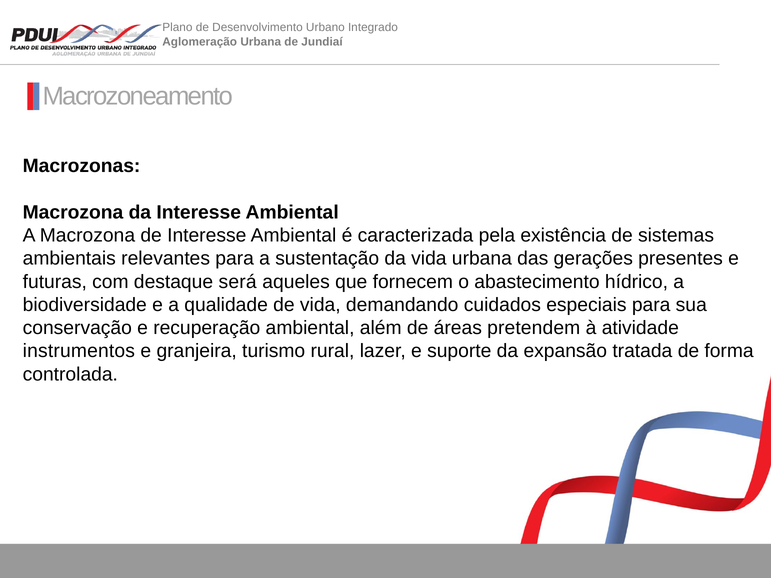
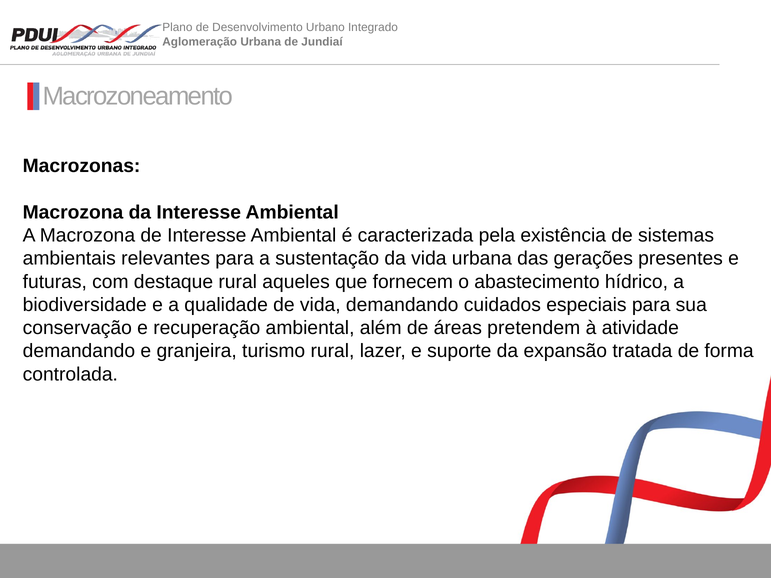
destaque será: será -> rural (238, 282)
instrumentos: instrumentos -> demandando (79, 351)
